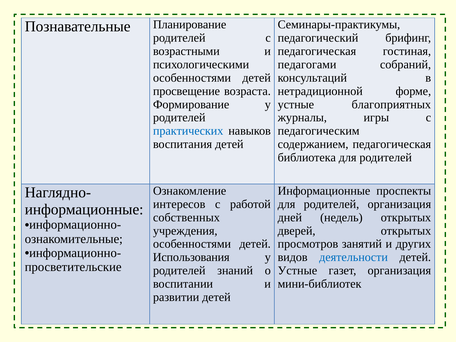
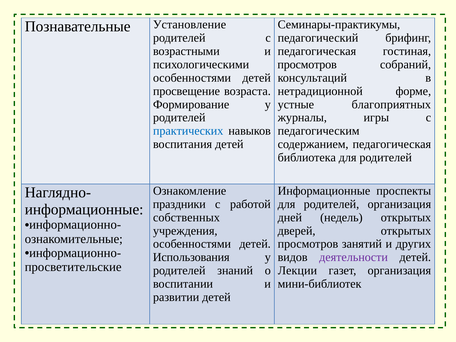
Планирование: Планирование -> Установление (190, 25)
педагогами: педагогами -> просмотров (307, 64)
интересов: интересов -> праздники (179, 204)
деятельности colour: blue -> purple (354, 257)
Устные: Устные -> Лекции (297, 271)
